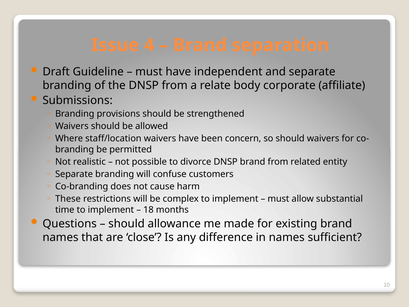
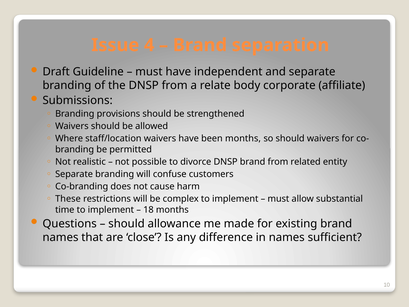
been concern: concern -> months (243, 139)
